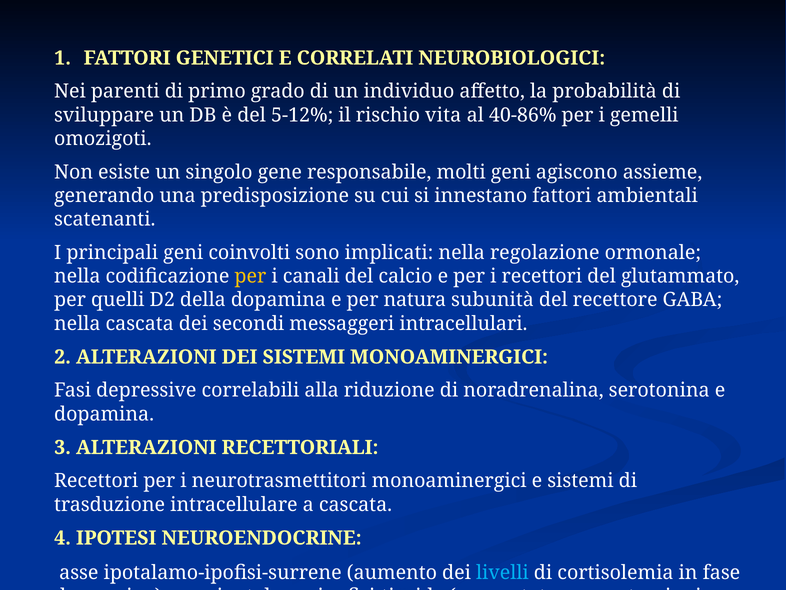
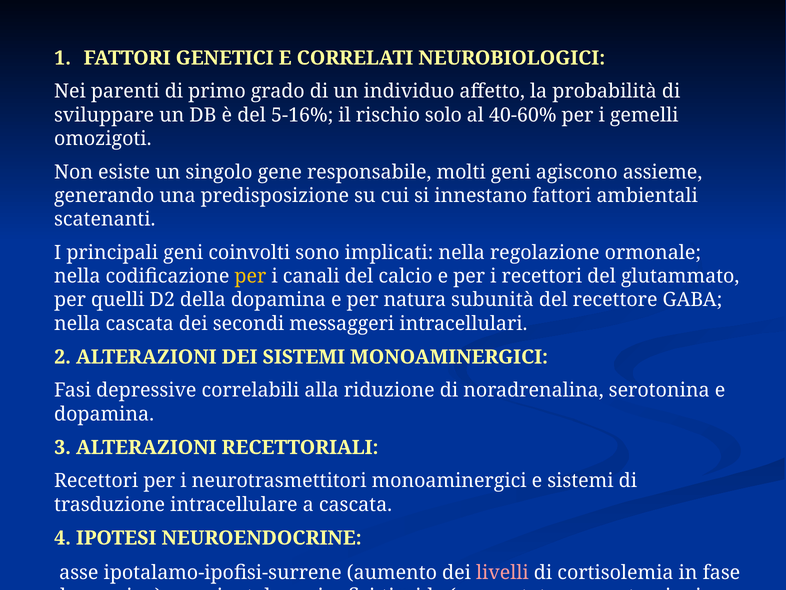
5-12%: 5-12% -> 5-16% (302, 115)
vita: vita -> solo (443, 115)
40-86%: 40-86% -> 40-60% (523, 115)
livelli colour: light blue -> pink (502, 572)
